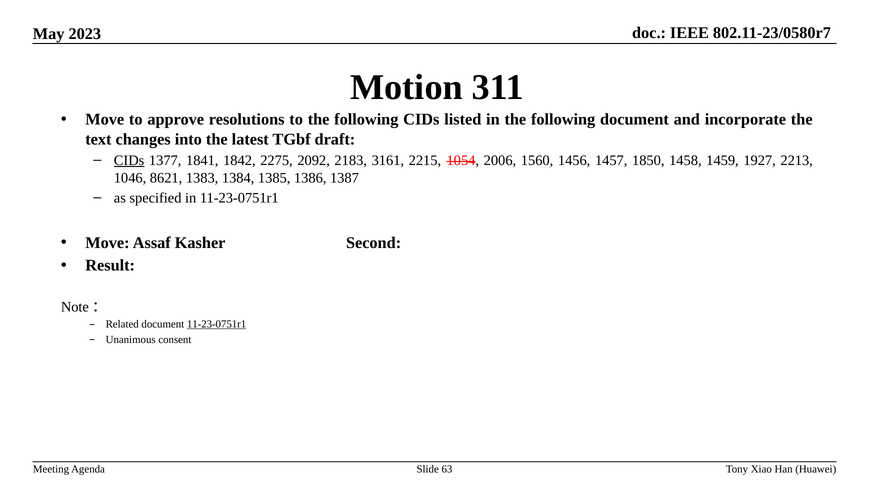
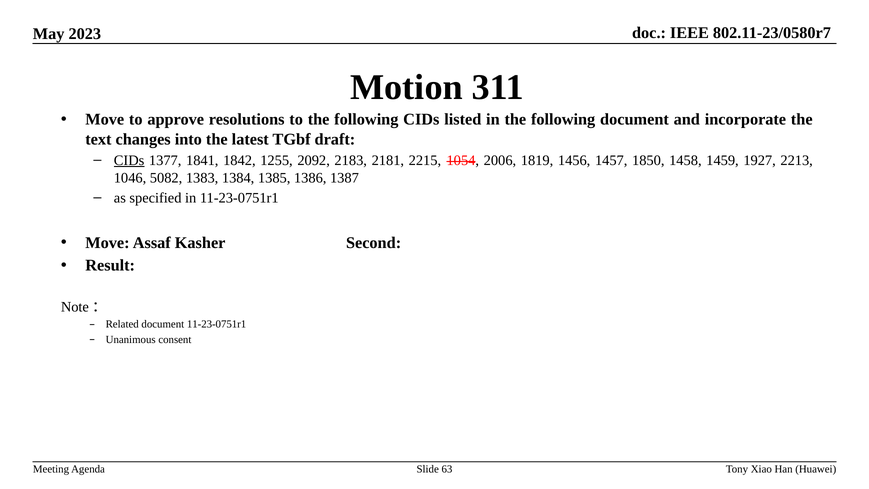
2275: 2275 -> 1255 (276, 160)
3161: 3161 -> 2181 (388, 160)
1560: 1560 -> 1819 (537, 160)
8621: 8621 -> 5082 (166, 178)
11-23-0751r1 underline: present -> none (217, 324)
